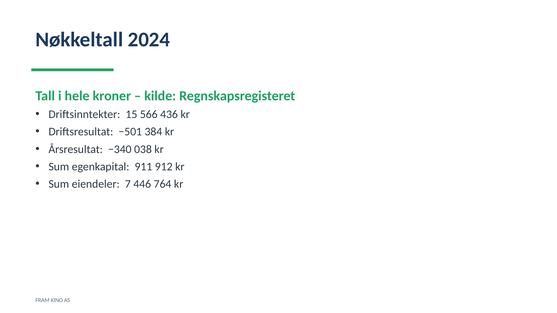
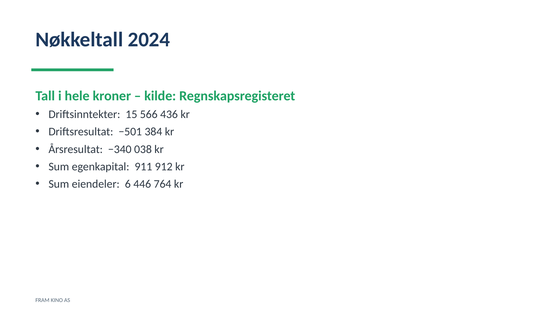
7: 7 -> 6 (128, 184)
